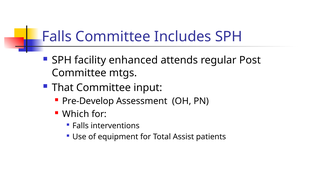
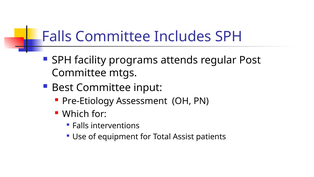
enhanced: enhanced -> programs (133, 60)
That: That -> Best (63, 87)
Pre-Develop: Pre-Develop -> Pre-Etiology (88, 101)
